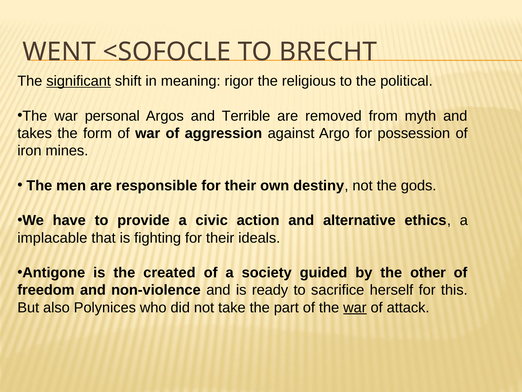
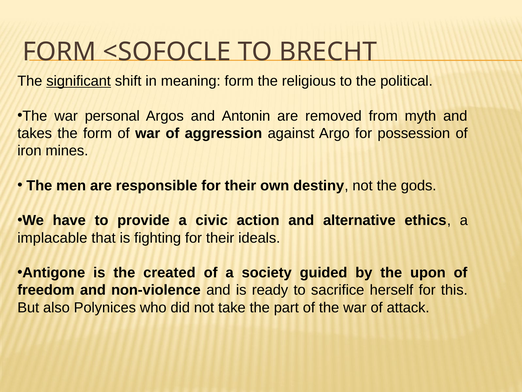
WENT: WENT -> FORM (59, 52)
meaning rigor: rigor -> form (239, 81)
Terrible: Terrible -> Antonin (246, 116)
other: other -> upon (428, 272)
war underline: present -> none (355, 307)
